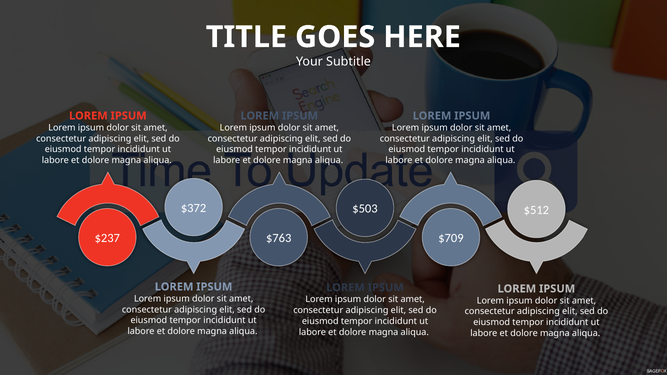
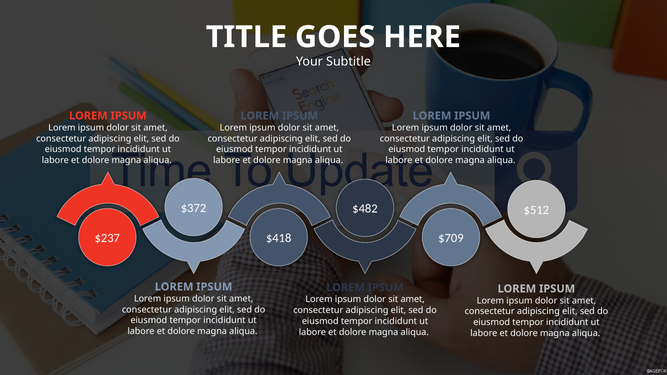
$503: $503 -> $482 (365, 209)
$763: $763 -> $418 (279, 238)
